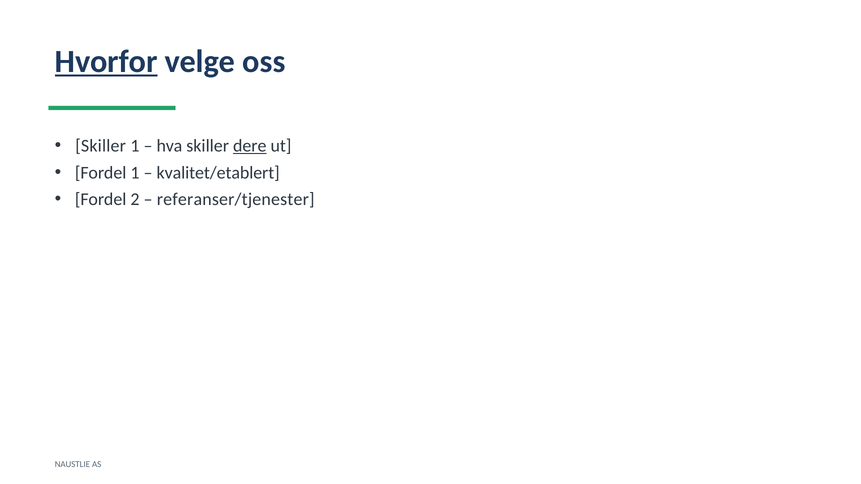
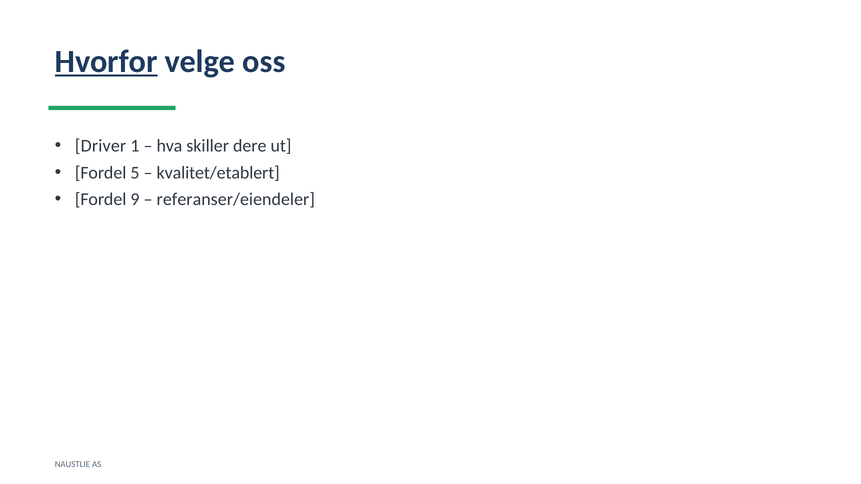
Skiller: Skiller -> Driver (101, 146)
dere underline: present -> none (250, 146)
Fordel 1: 1 -> 5 (135, 173)
2: 2 -> 9 (135, 200)
referanser/tjenester: referanser/tjenester -> referanser/eiendeler (236, 200)
